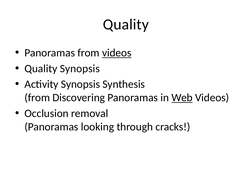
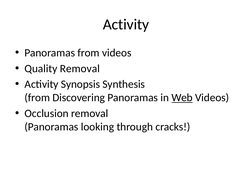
Quality: Quality -> Activity (126, 24)
videos underline: present -> none (117, 53)
Quality Synopsis: Synopsis -> Removal (80, 69)
